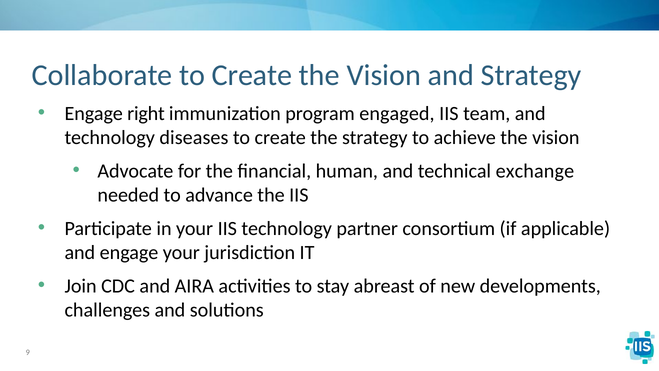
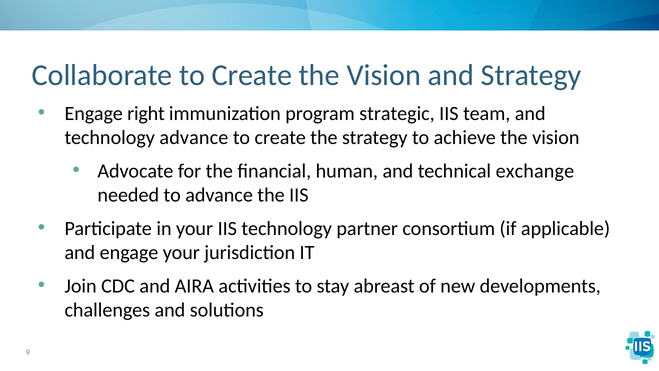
engaged: engaged -> strategic (397, 113)
technology diseases: diseases -> advance (194, 137)
